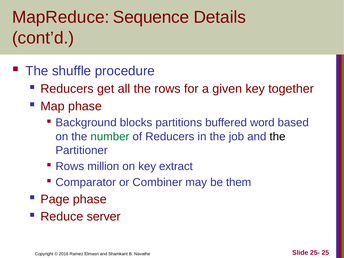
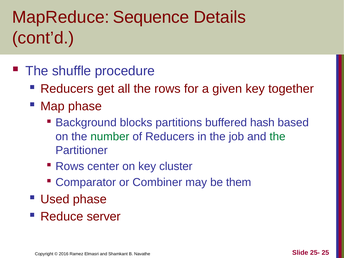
word: word -> hash (262, 123)
the colour: black -> green (277, 136)
million: million -> center (103, 166)
extract: extract -> cluster (176, 166)
Page: Page -> Used (55, 199)
